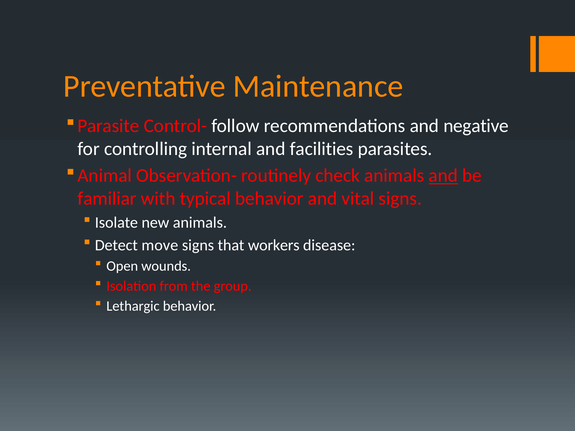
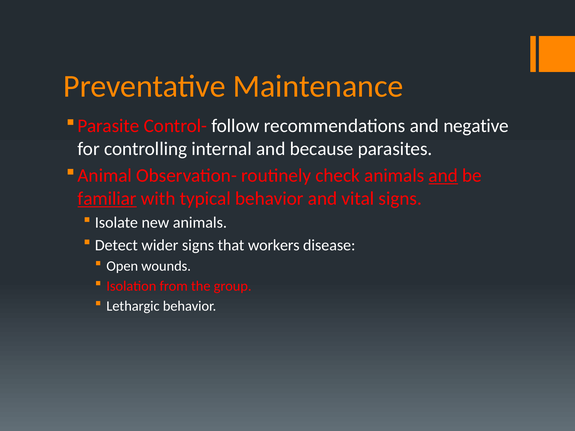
facilities: facilities -> because (322, 149)
familiar underline: none -> present (107, 199)
move: move -> wider (160, 245)
